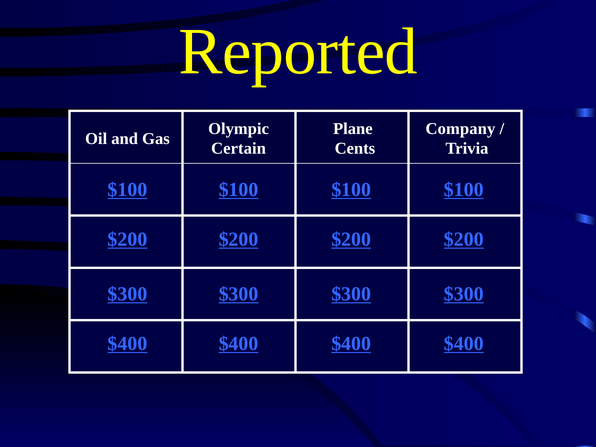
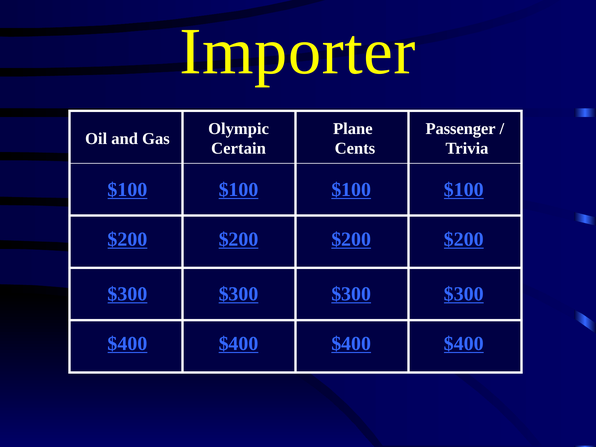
Reported: Reported -> Importer (298, 52)
Company: Company -> Passenger (461, 129)
